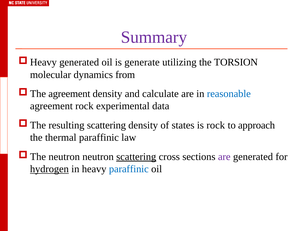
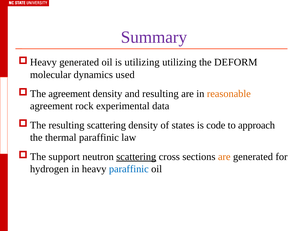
is generate: generate -> utilizing (142, 62)
TORSION: TORSION -> DEFORM (236, 62)
from: from -> used (125, 75)
and calculate: calculate -> resulting (160, 94)
reasonable colour: blue -> orange (229, 94)
is rock: rock -> code (216, 125)
neutron: neutron -> support (64, 157)
are colour: purple -> orange (224, 157)
hydrogen underline: present -> none (49, 169)
